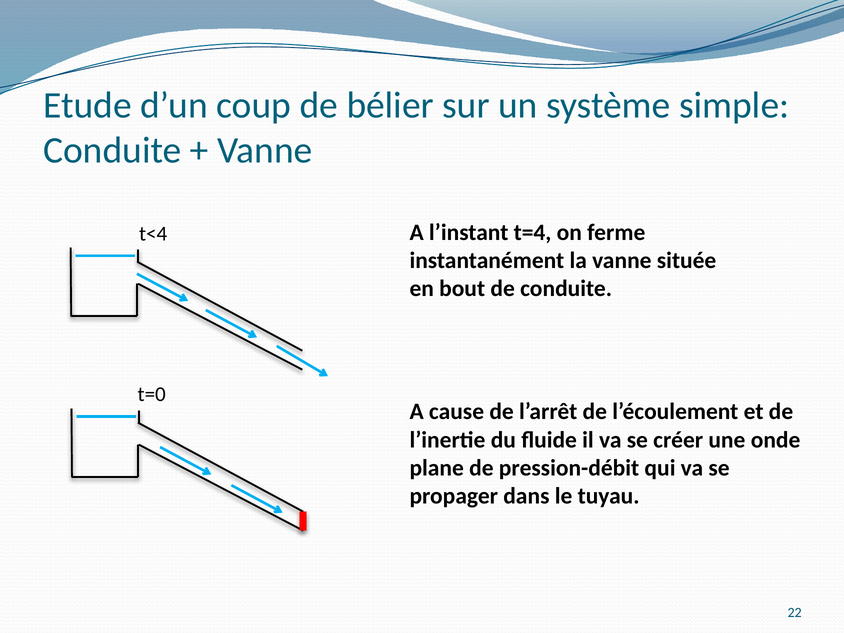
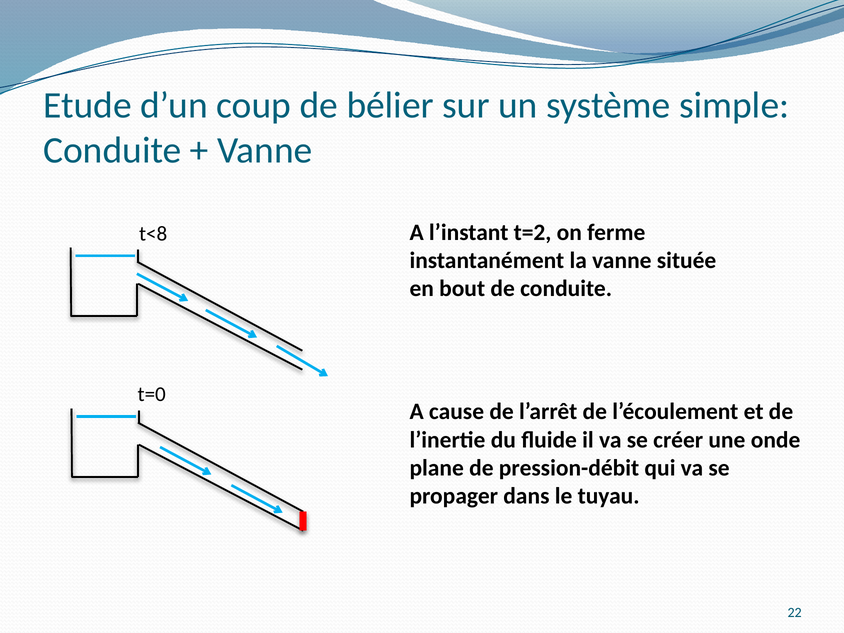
t=4: t=4 -> t=2 (533, 232)
t<4: t<4 -> t<8 (153, 234)
